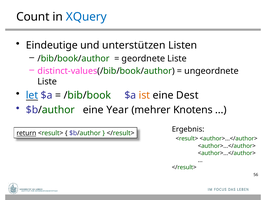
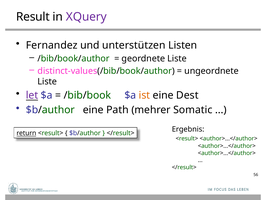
Count: Count -> Result (33, 17)
XQuery colour: blue -> purple (86, 17)
Eindeutige: Eindeutige -> Fernandez (52, 45)
let colour: blue -> purple (32, 95)
Year: Year -> Path (117, 110)
Knotens: Knotens -> Somatic (193, 110)
